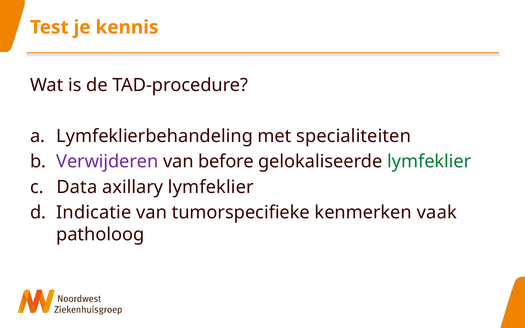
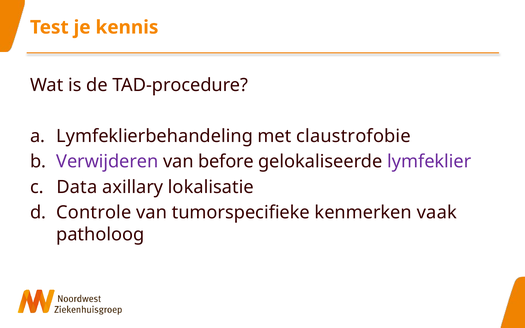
specialiteiten: specialiteiten -> claustrofobie (354, 136)
lymfeklier colour: green -> purple (429, 162)
axillary lymfeklier: lymfeklier -> lokalisatie (211, 187)
Indicatie: Indicatie -> Controle (94, 213)
